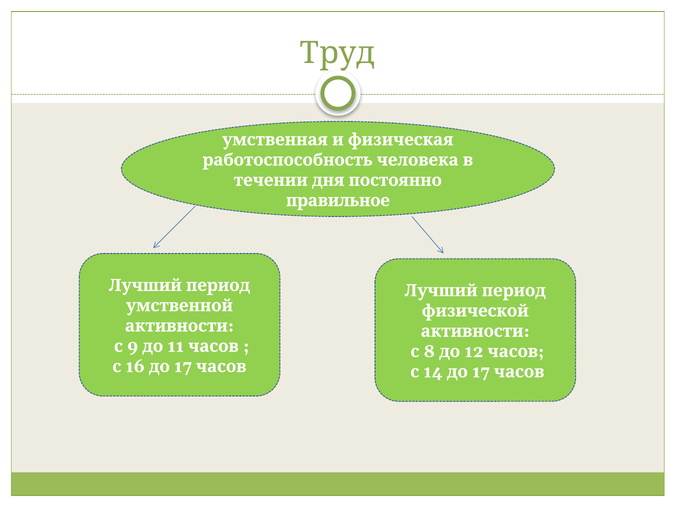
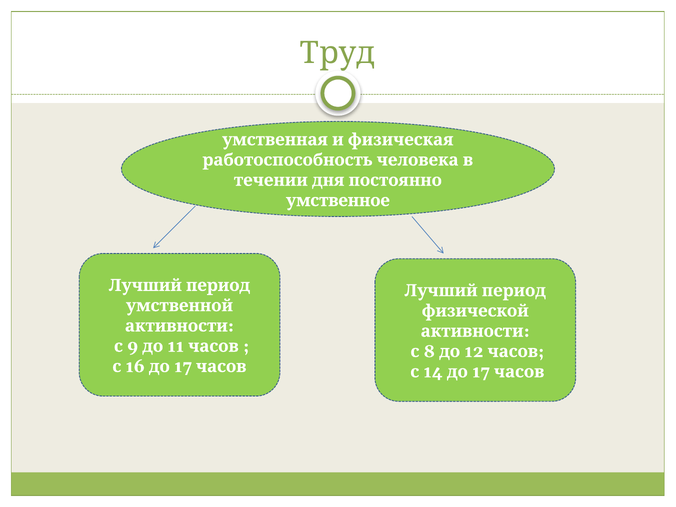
правильное: правильное -> умственное (338, 201)
